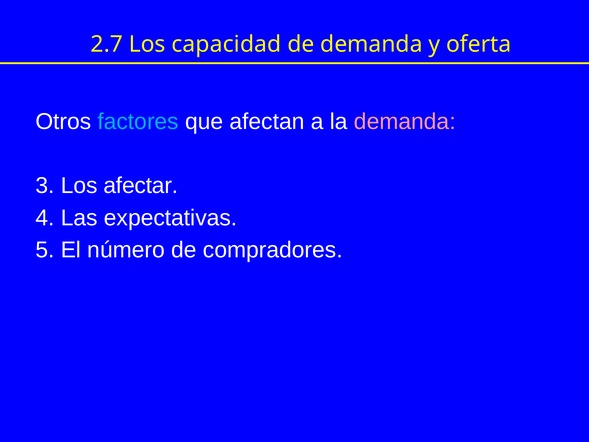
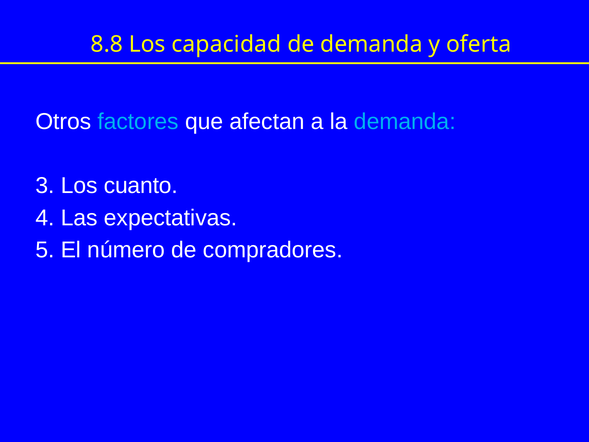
2.7: 2.7 -> 8.8 (107, 44)
demanda colour: pink -> light blue (405, 121)
afectar: afectar -> cuanto (141, 186)
